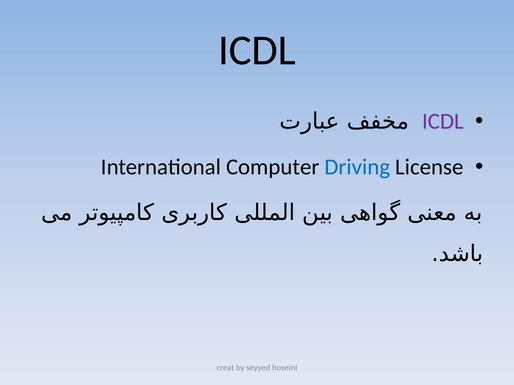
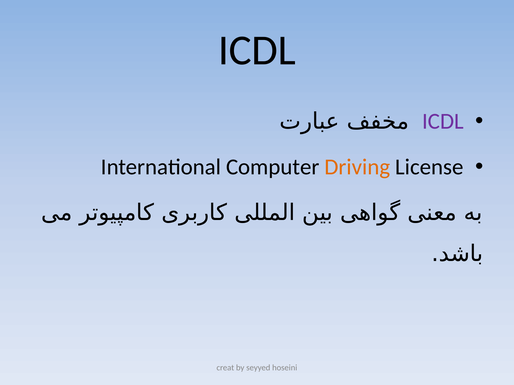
Driving colour: blue -> orange (357, 167)
